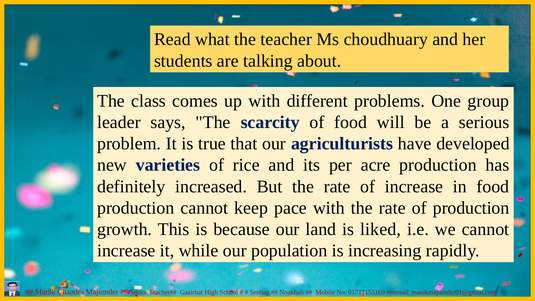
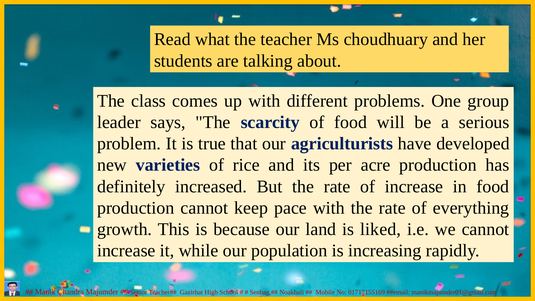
of production: production -> everything (471, 208)
